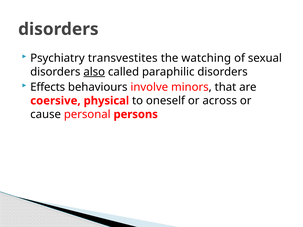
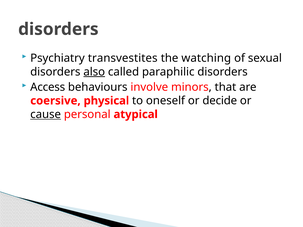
Effects: Effects -> Access (48, 87)
across: across -> decide (220, 101)
cause underline: none -> present (46, 114)
persons: persons -> atypical (136, 114)
